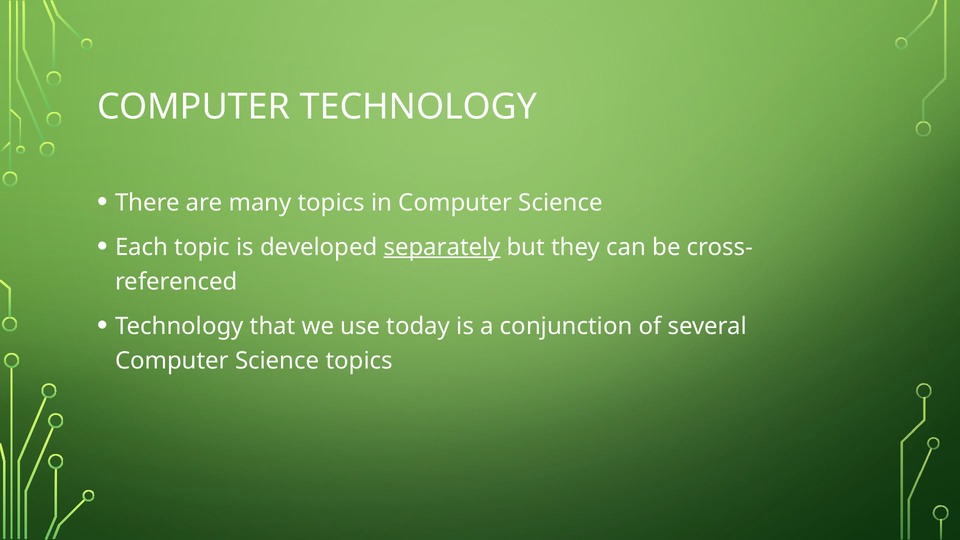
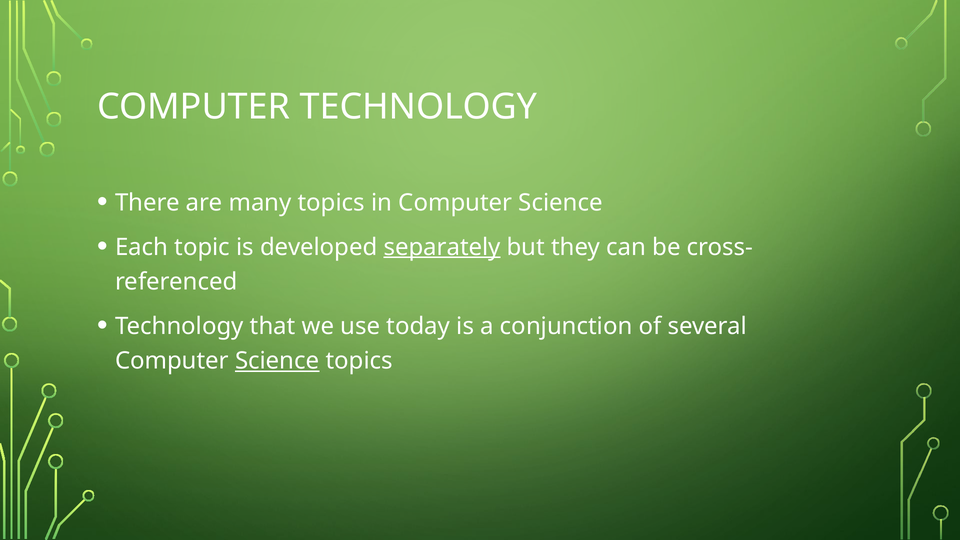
Science underline: none -> present (277, 361)
